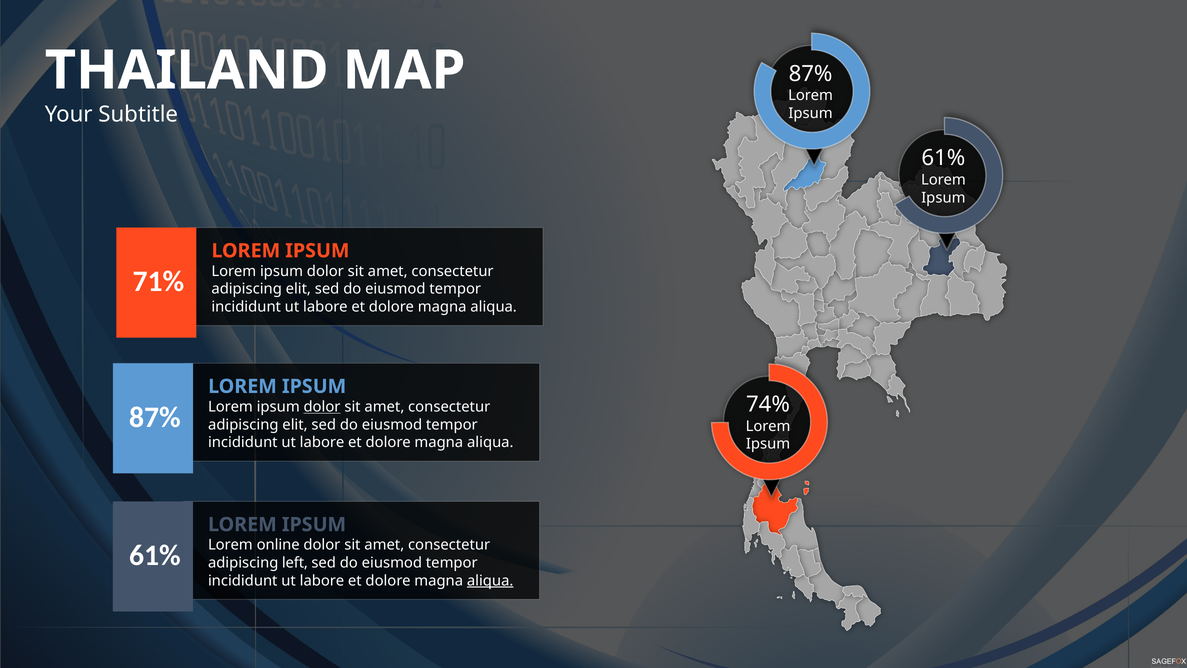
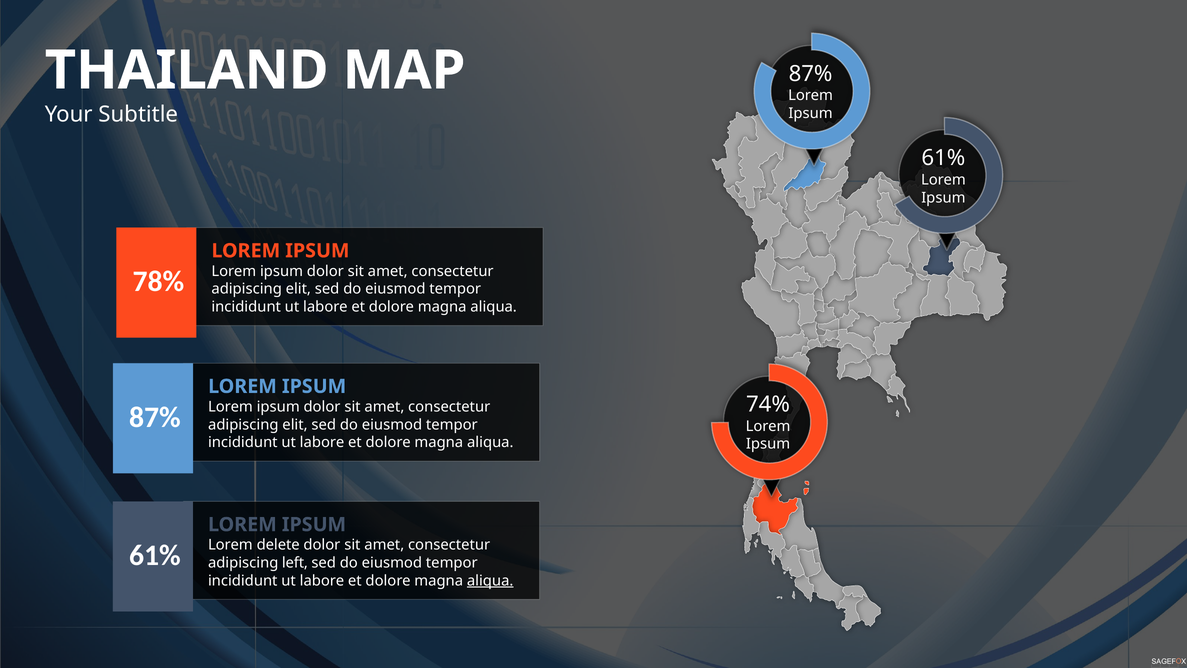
71%: 71% -> 78% (159, 281)
dolor underline: present -> none (322, 407)
online: online -> delete (278, 545)
